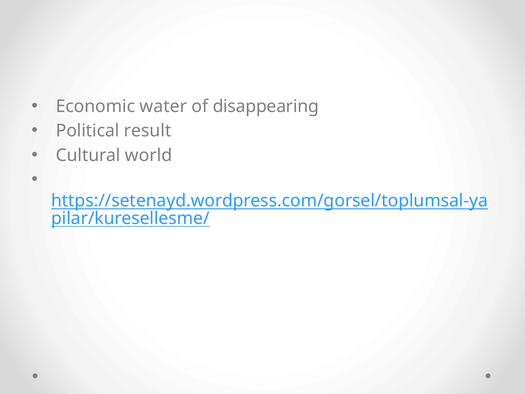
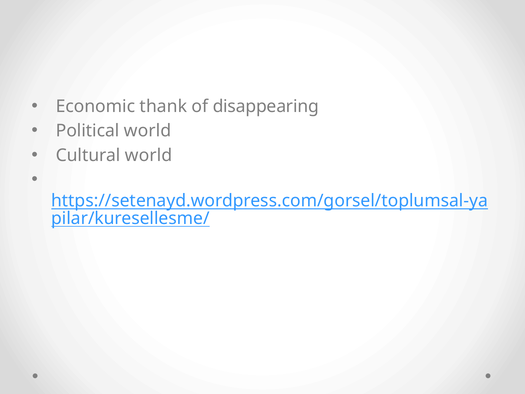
water: water -> thank (163, 106)
Political result: result -> world (148, 131)
